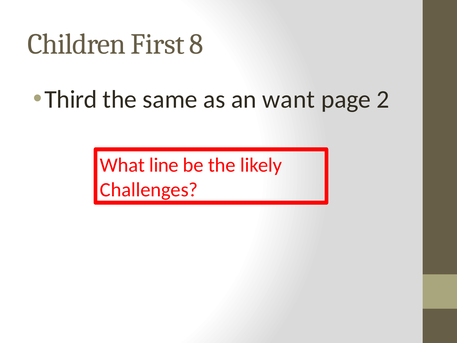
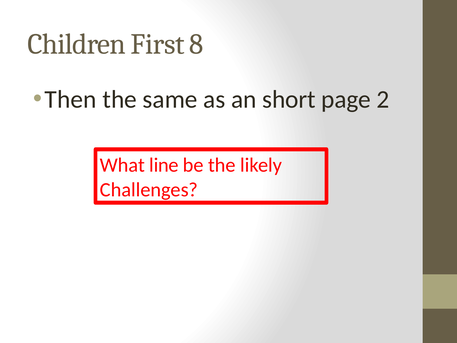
Third: Third -> Then (71, 99)
want: want -> short (289, 99)
